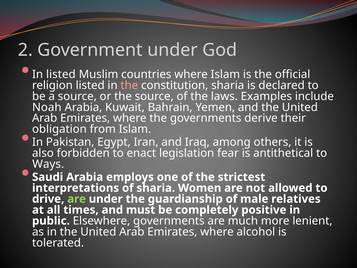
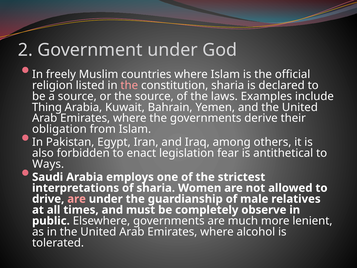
In listed: listed -> freely (61, 74)
Noah: Noah -> Thing (47, 107)
are colour: light green -> pink (77, 199)
positive: positive -> observe (264, 210)
